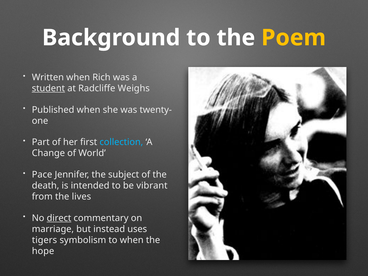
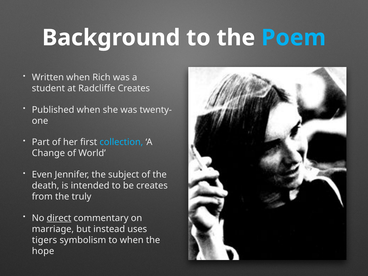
Poem colour: yellow -> light blue (294, 38)
student underline: present -> none (48, 88)
Radcliffe Weighs: Weighs -> Creates (134, 88)
Pace: Pace -> Even (42, 175)
be vibrant: vibrant -> creates (152, 186)
lives: lives -> truly (82, 197)
